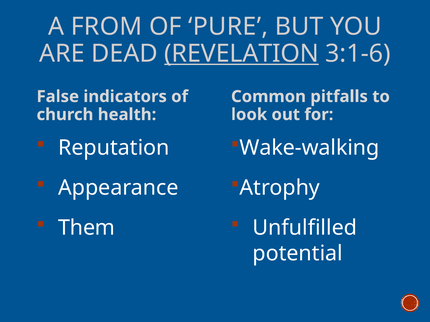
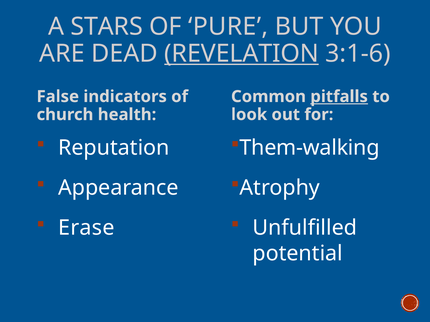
FROM: FROM -> STARS (107, 27)
pitfalls underline: none -> present (339, 97)
Wake-walking: Wake-walking -> Them-walking (310, 148)
Them: Them -> Erase (86, 228)
